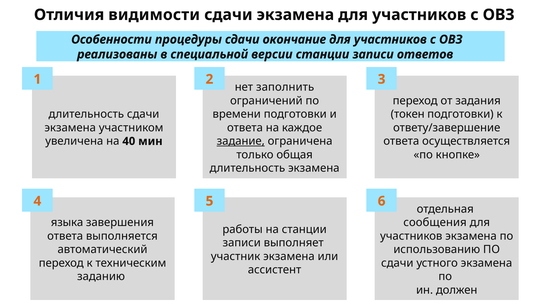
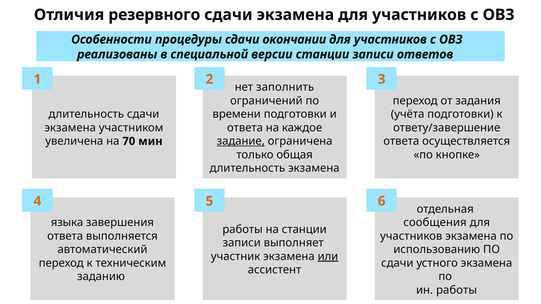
видимости: видимости -> резервного (154, 15)
окончание: окончание -> окончании (294, 40)
токен: токен -> учёта (408, 114)
40: 40 -> 70 (129, 141)
или underline: none -> present (328, 257)
ин должен: должен -> работы (457, 290)
